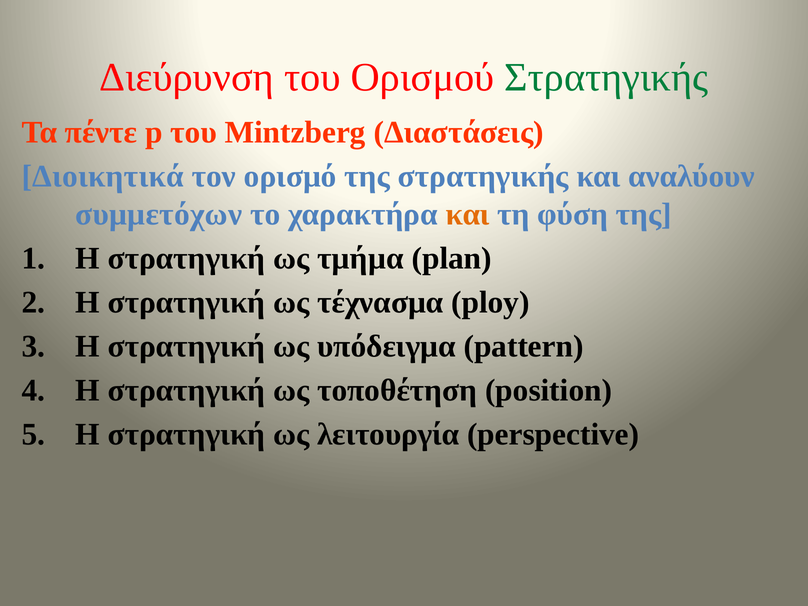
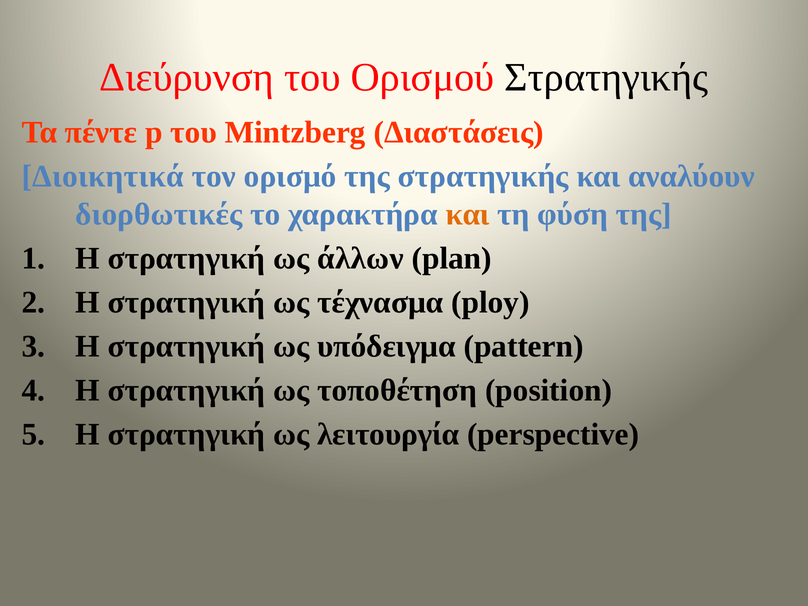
Στρατηγικής colour: green -> black (606, 78)
συμμετόχων: συμμετόχων -> διορθωτικές (159, 214)
τμήμα: τμήμα -> άλλων (360, 258)
